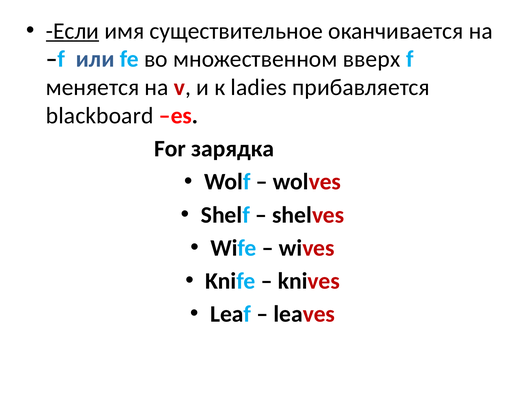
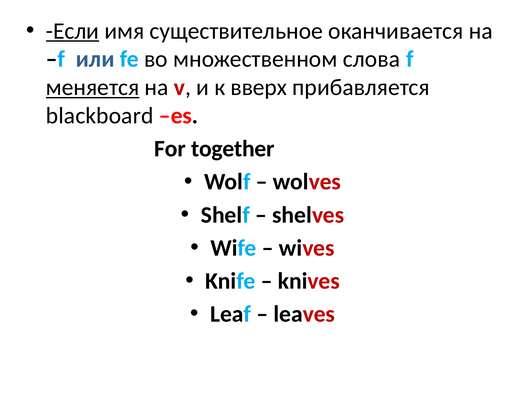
вверх: вверх -> слова (372, 59)
меняется underline: none -> present (93, 88)
ladies: ladies -> вверх (259, 88)
зарядка: зарядка -> together (233, 149)
